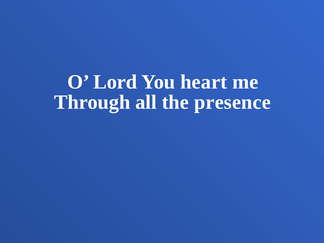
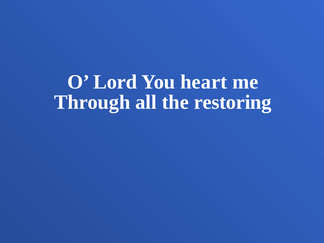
presence: presence -> restoring (233, 102)
